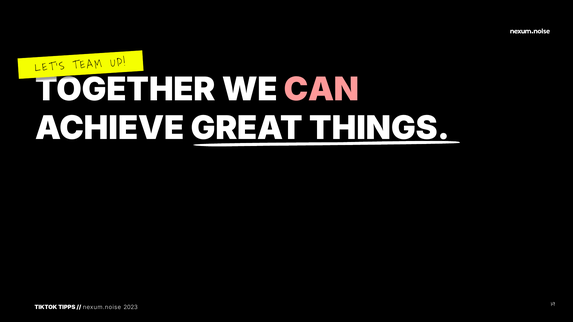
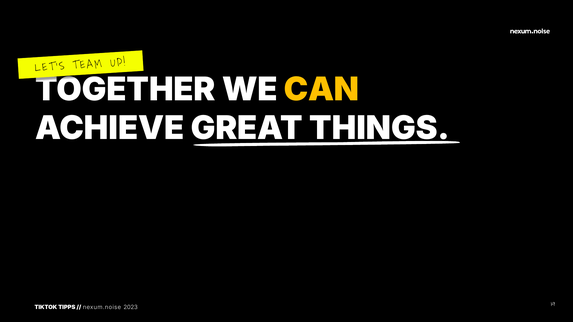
CAN colour: pink -> yellow (321, 90)
